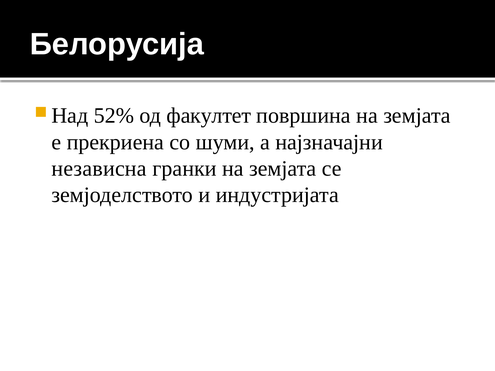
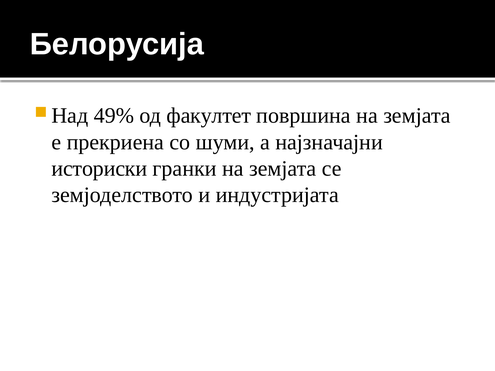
52%: 52% -> 49% (114, 116)
независна: независна -> историски (99, 169)
